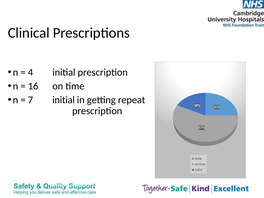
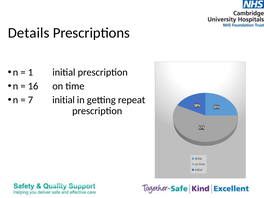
Clinical: Clinical -> Details (29, 33)
4: 4 -> 1 (30, 72)
